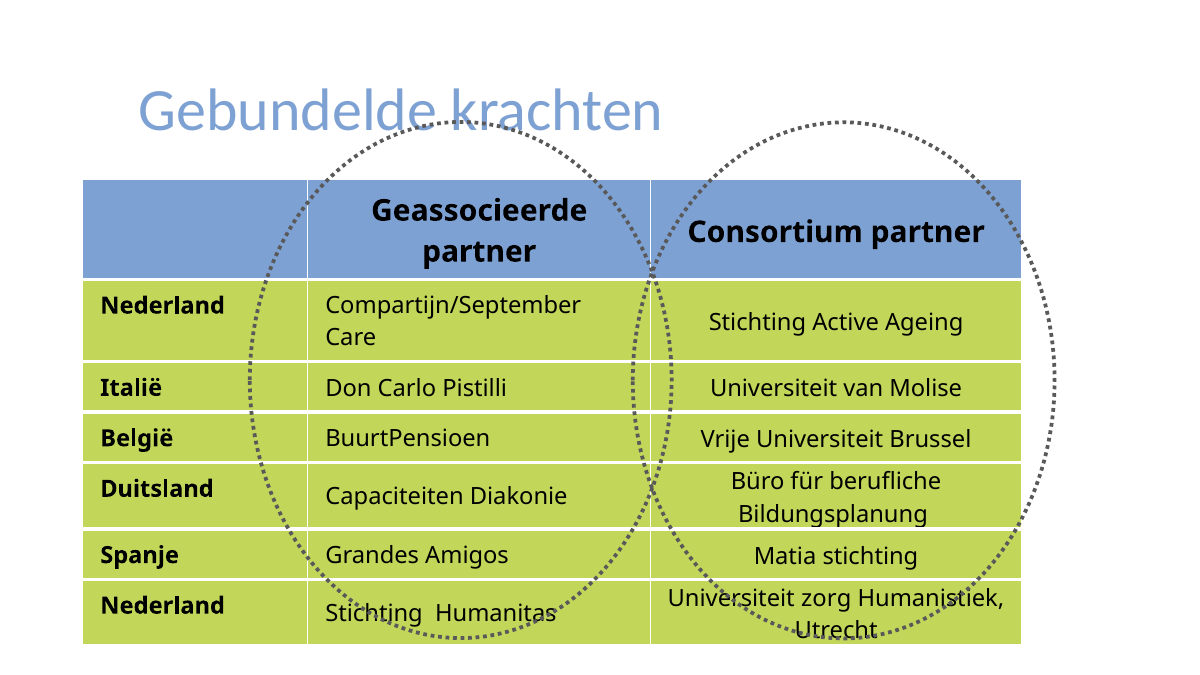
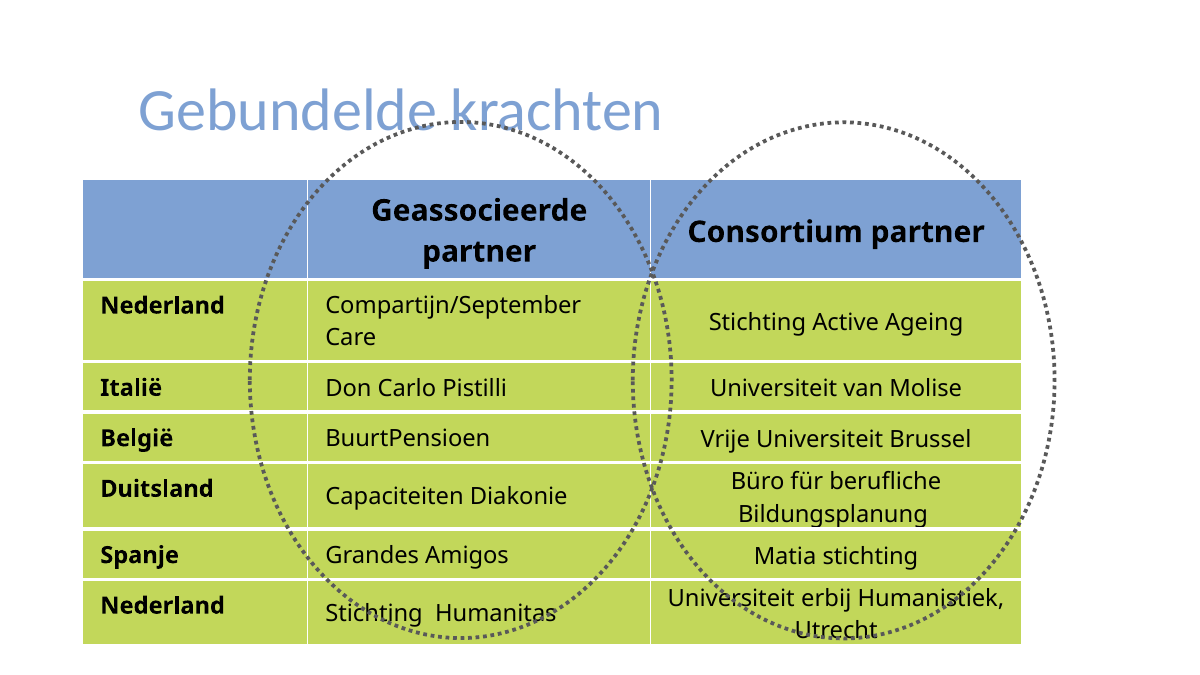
zorg: zorg -> erbij (826, 599)
